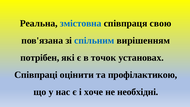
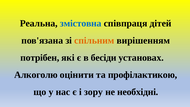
свою: свою -> дітей (161, 23)
спільним colour: blue -> orange (94, 40)
точок: точок -> бесіди (104, 58)
Співпраці: Співпраці -> Алкоголю (36, 75)
хоче: хоче -> зору (93, 92)
